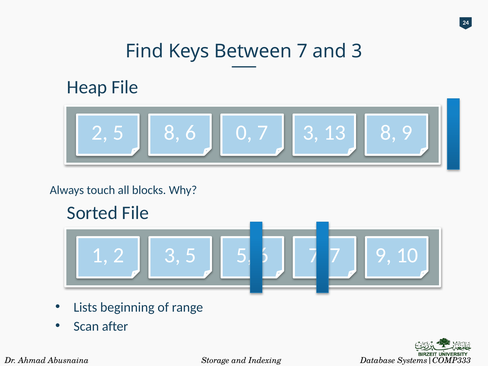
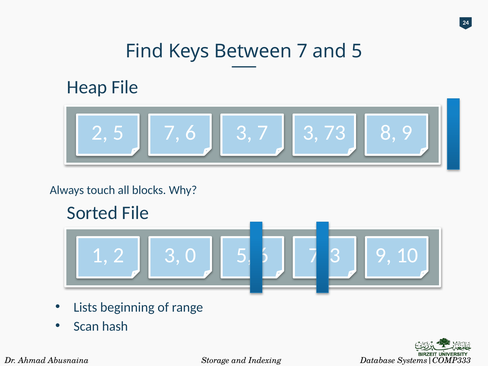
and 3: 3 -> 5 (357, 51)
5 8: 8 -> 7 (172, 133)
6 0: 0 -> 3 (244, 133)
13: 13 -> 73 (335, 133)
3 5: 5 -> 0 (191, 255)
7: 7 -> 3 (335, 255)
after: after -> hash (115, 326)
